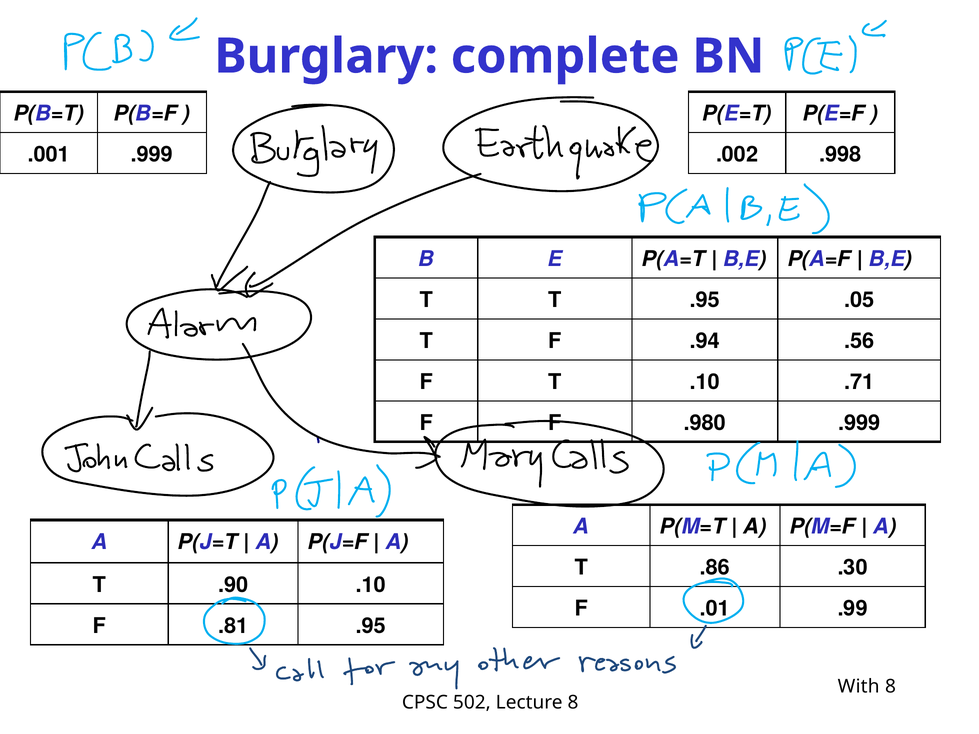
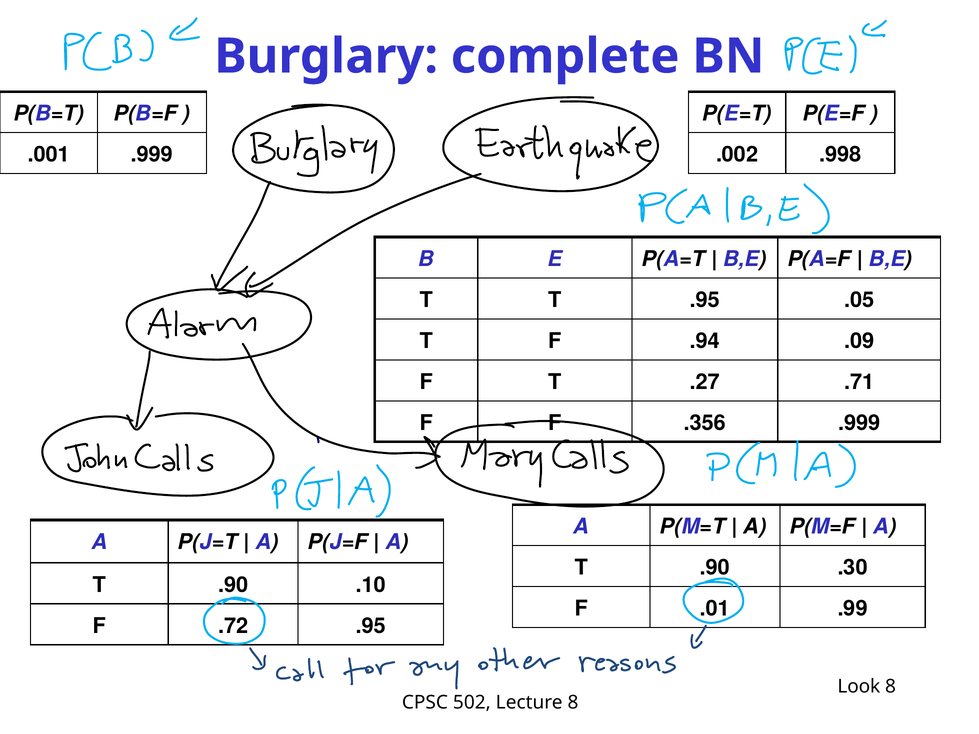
.56: .56 -> .09 (859, 341)
T .10: .10 -> .27 (705, 382)
.980: .980 -> .356 (705, 423)
.86: .86 -> .90 (715, 568)
.81: .81 -> .72 (233, 626)
With: With -> Look (859, 687)
